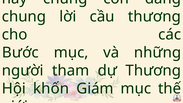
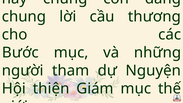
dự Thương: Thương -> Nguyện (153, 71)
khốn: khốn -> thiện (51, 88)
